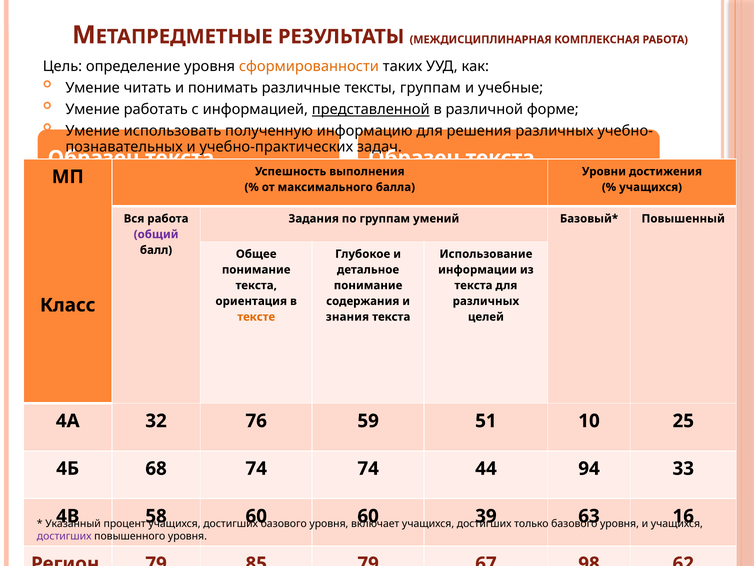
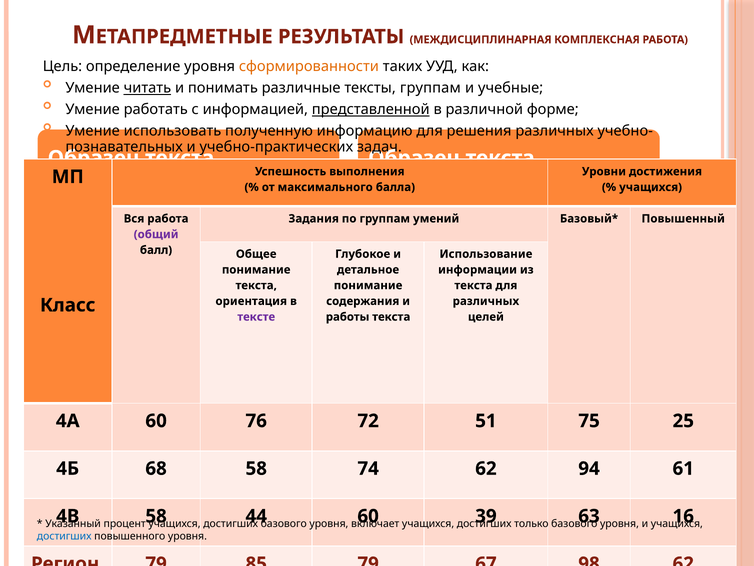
читать underline: none -> present (147, 88)
тексте colour: orange -> purple (256, 317)
знания: знания -> работы (348, 317)
4А 32: 32 -> 60 (156, 421)
59: 59 -> 72 (368, 421)
10: 10 -> 75 (589, 421)
68 74: 74 -> 58 (256, 468)
74 44: 44 -> 62 (486, 468)
33: 33 -> 61 (683, 468)
60: 60 -> 44 (256, 516)
достигших colour: purple -> blue (64, 536)
